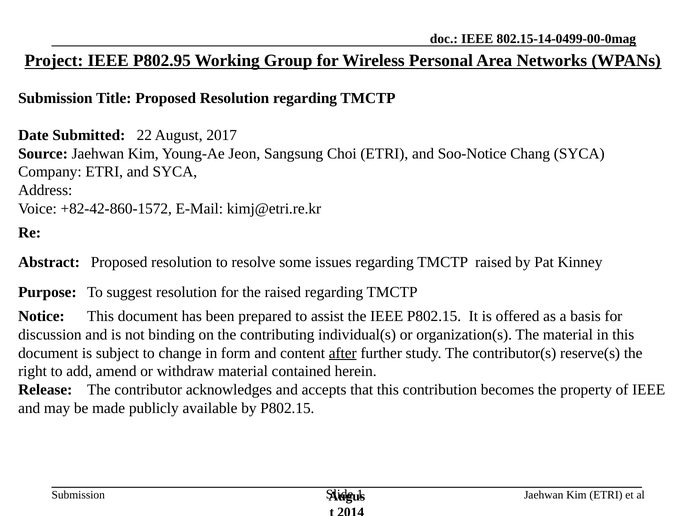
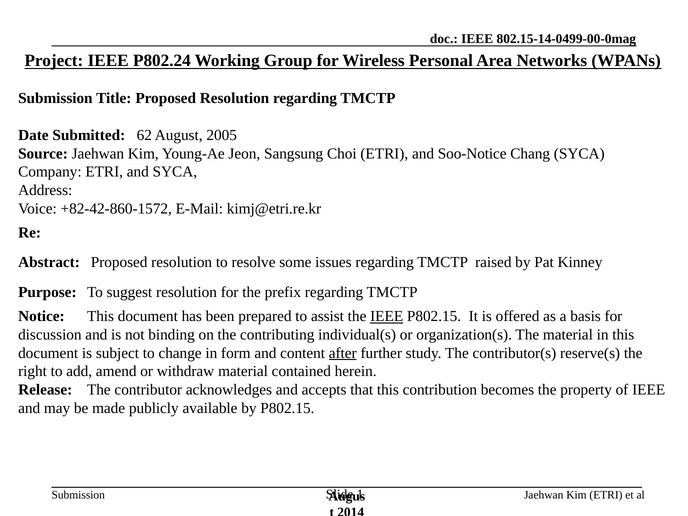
P802.95: P802.95 -> P802.24 (162, 61)
22: 22 -> 62 (144, 135)
2017: 2017 -> 2005 (222, 135)
the raised: raised -> prefix (283, 292)
IEEE underline: none -> present (387, 316)
